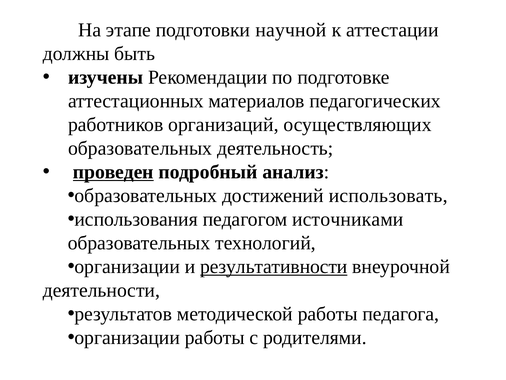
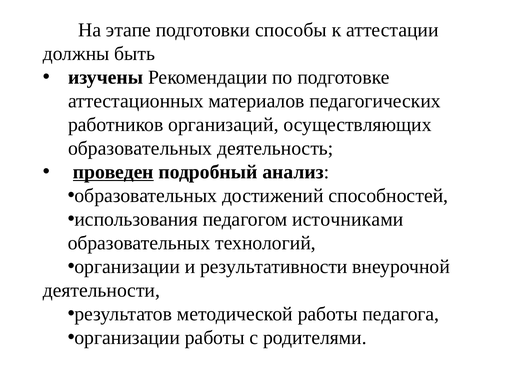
научной: научной -> способы (291, 30)
использовать: использовать -> способностей (388, 195)
результативности underline: present -> none (274, 266)
